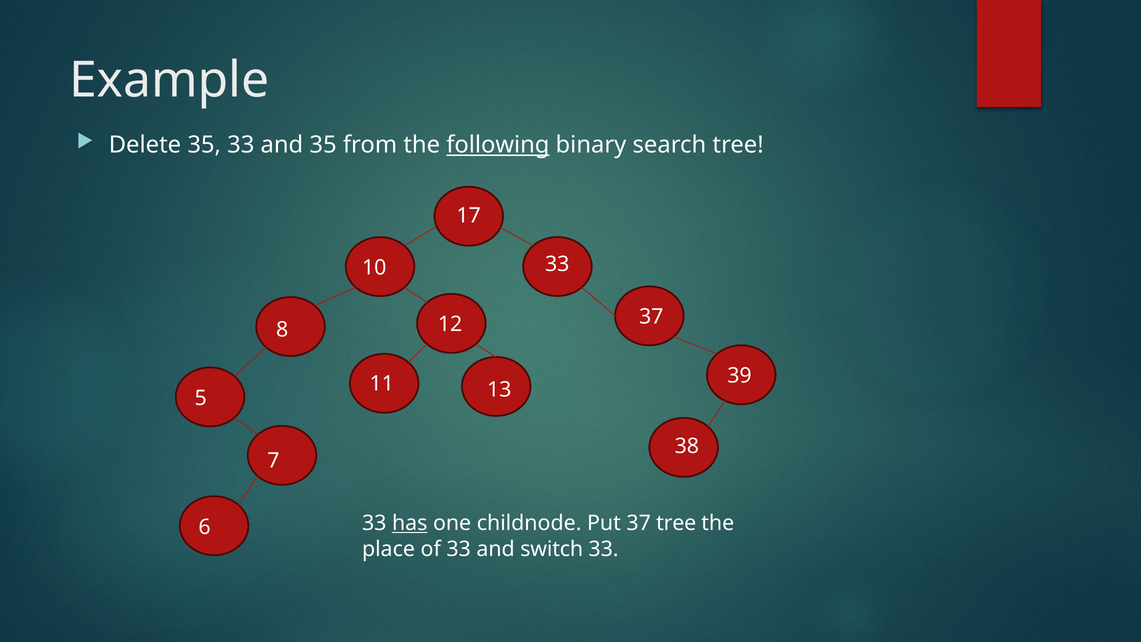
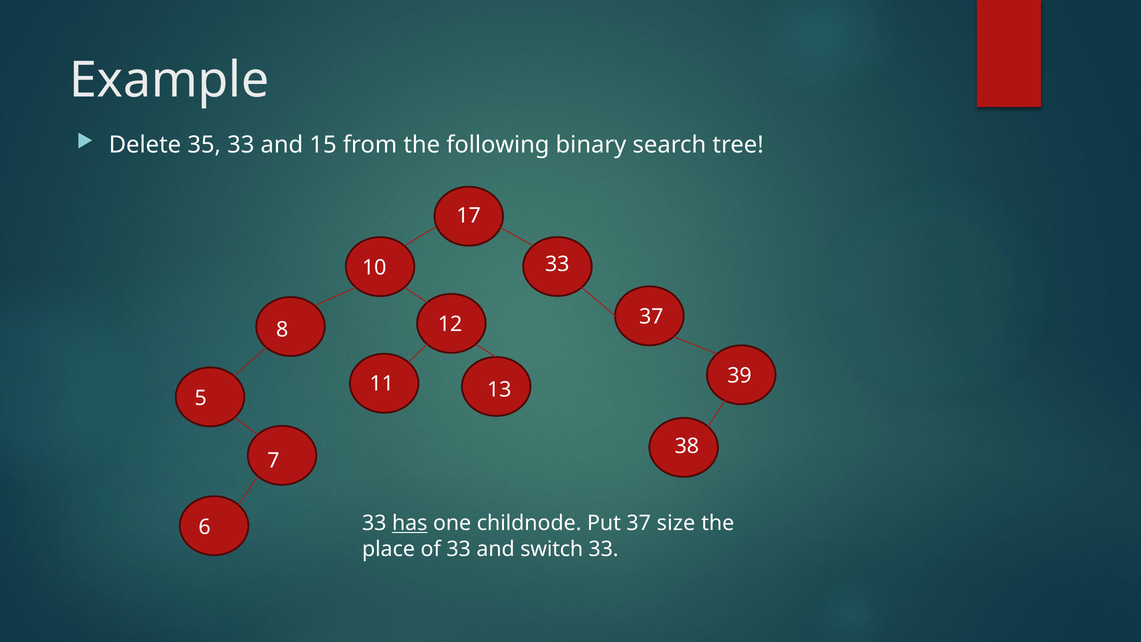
and 35: 35 -> 15 (323, 145)
following underline: present -> none (498, 145)
37 tree: tree -> size (676, 523)
